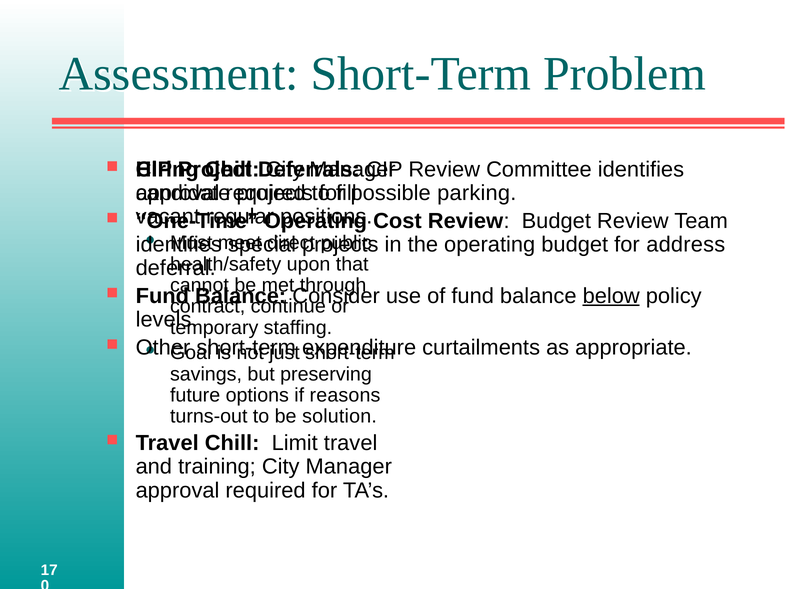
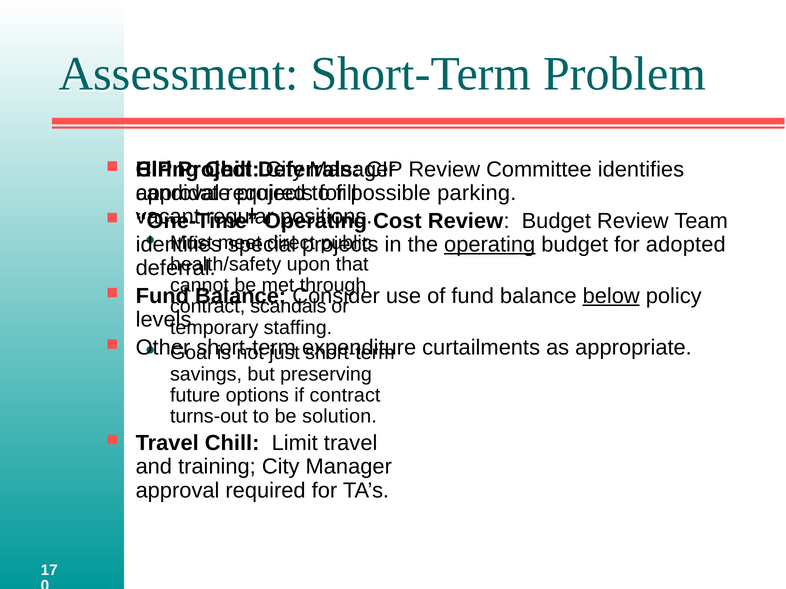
operating underline: none -> present (490, 245)
address: address -> adopted (686, 245)
continue: continue -> scandals (288, 307)
if reasons: reasons -> contract (345, 396)
